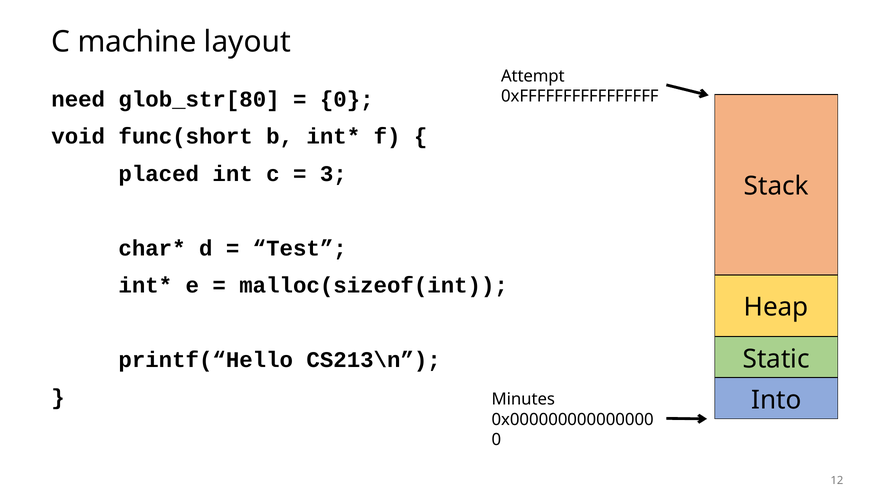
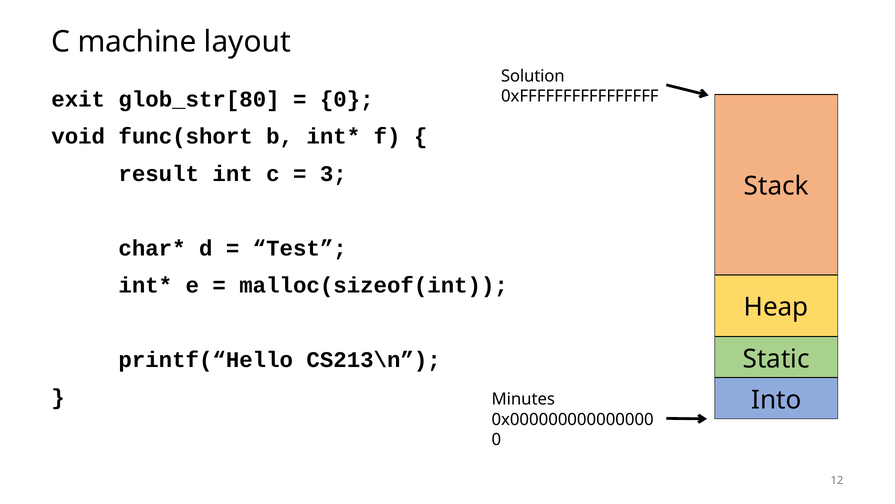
Attempt: Attempt -> Solution (533, 76)
need: need -> exit (78, 99)
placed: placed -> result (159, 174)
